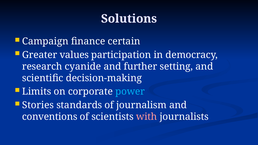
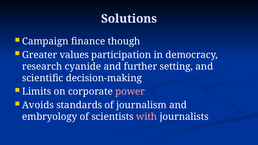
certain: certain -> though (124, 41)
power colour: light blue -> pink (130, 92)
Stories: Stories -> Avoids (38, 105)
conventions: conventions -> embryology (50, 117)
